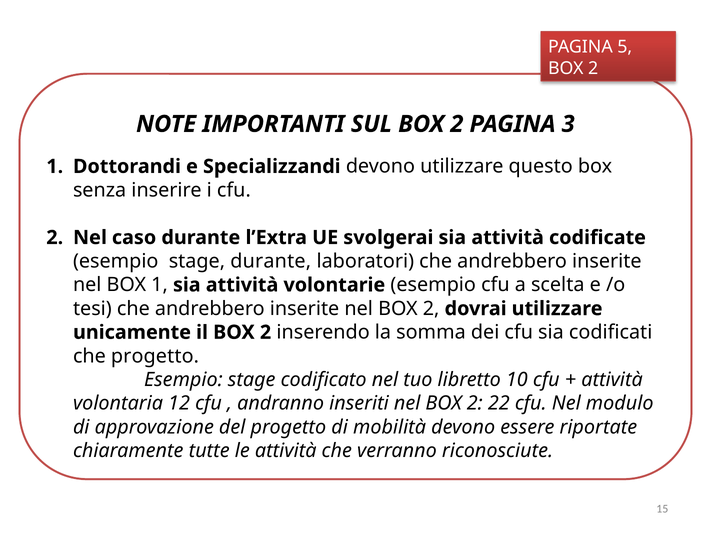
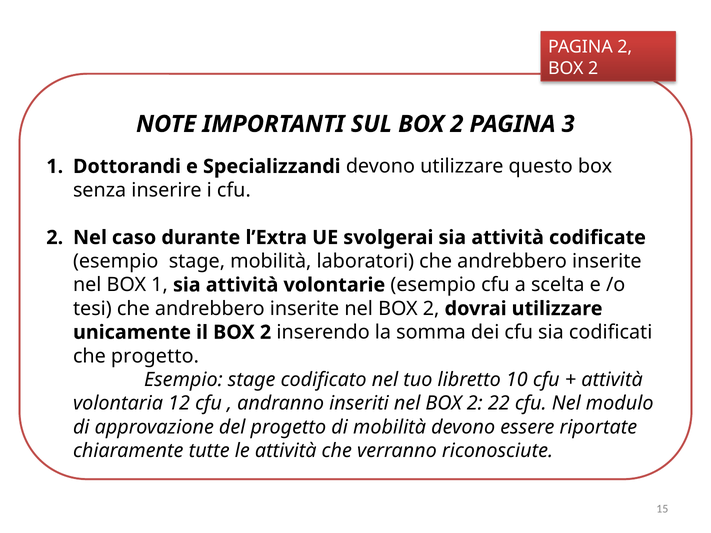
PAGINA 5: 5 -> 2 (625, 47)
stage durante: durante -> mobilità (271, 261)
